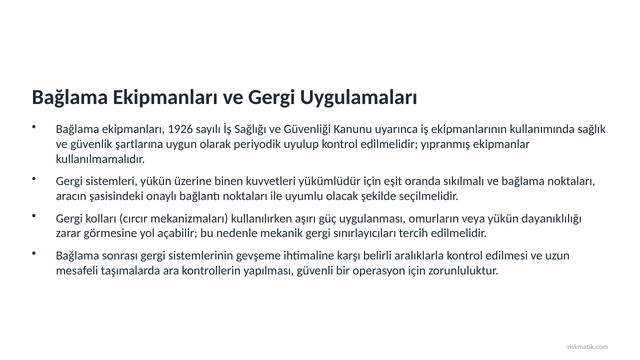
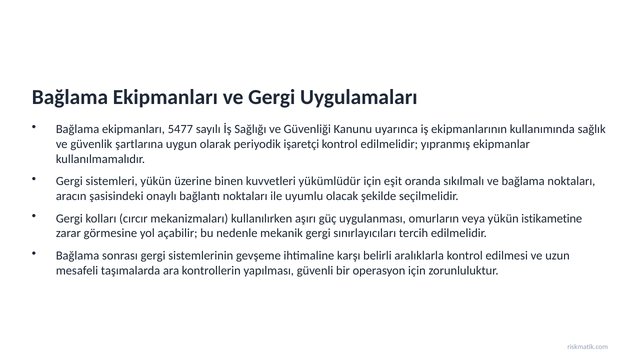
1926: 1926 -> 5477 (180, 129)
uyulup: uyulup -> işaretçi (301, 144)
dayanıklılığı: dayanıklılığı -> istikametine (552, 218)
